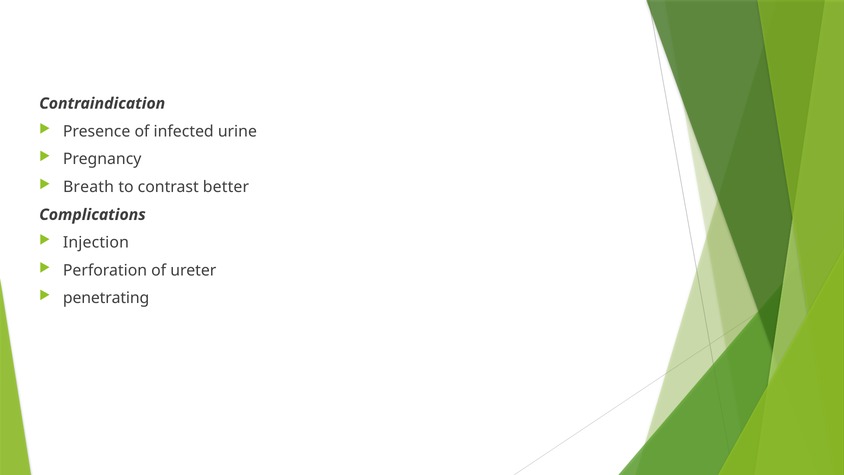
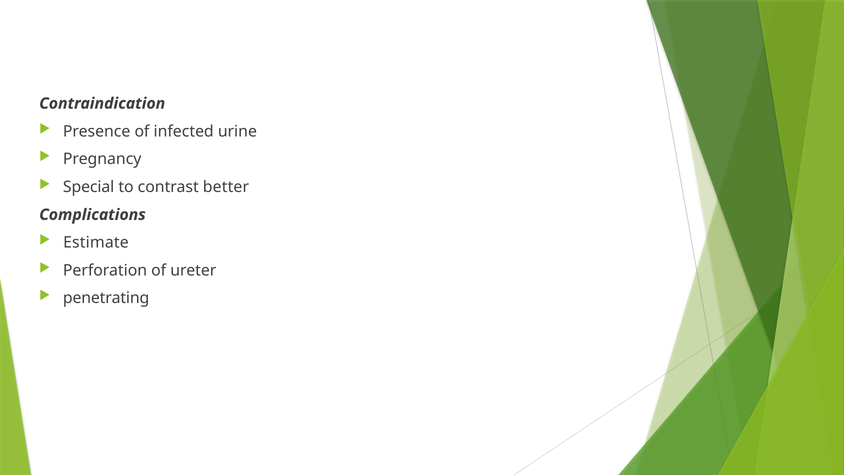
Breath: Breath -> Special (89, 187)
Injection: Injection -> Estimate (96, 242)
